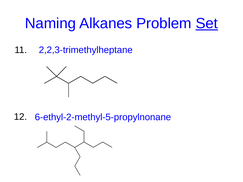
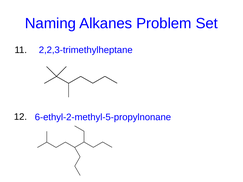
Set underline: present -> none (207, 24)
